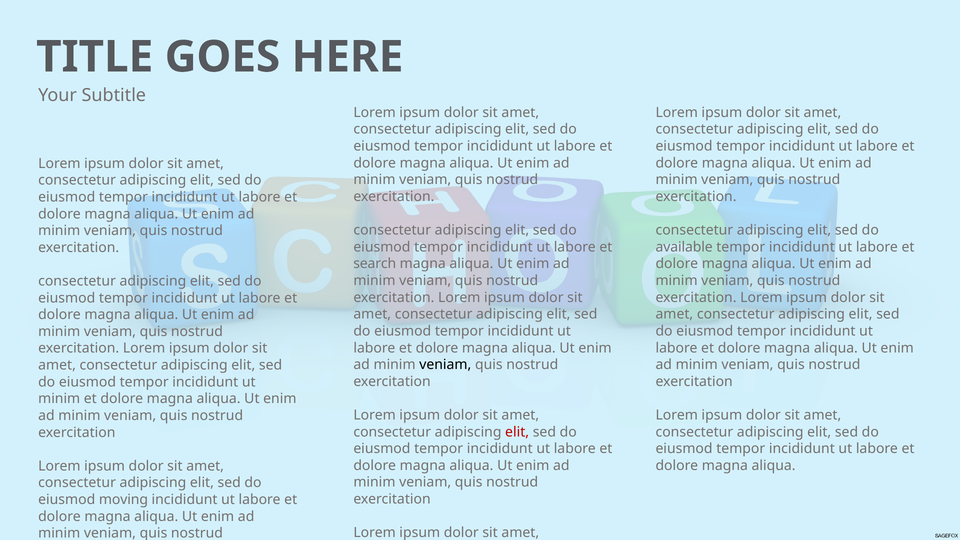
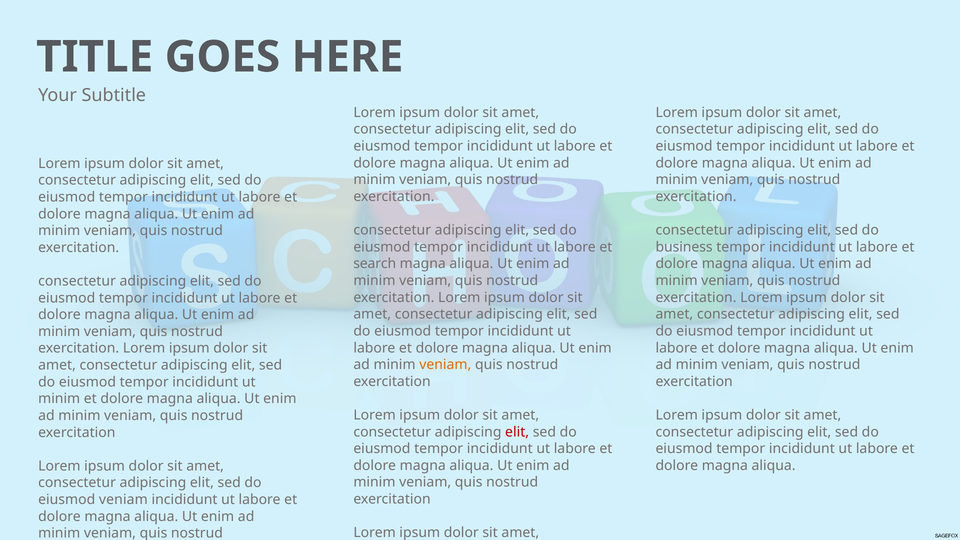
available: available -> business (684, 247)
veniam colour: black -> orange (445, 365)
eiusmod moving: moving -> veniam (123, 500)
